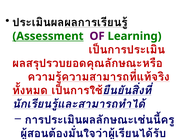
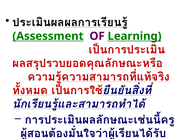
Learning underline: none -> present (135, 36)
